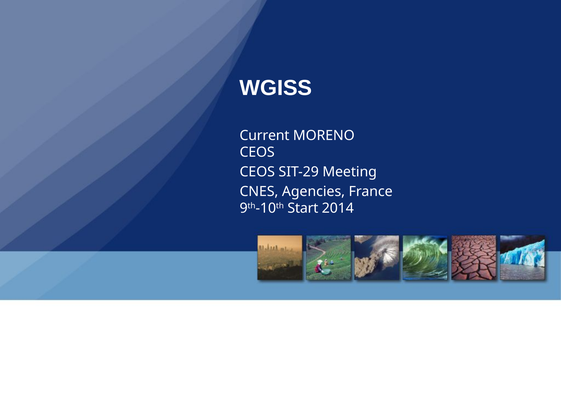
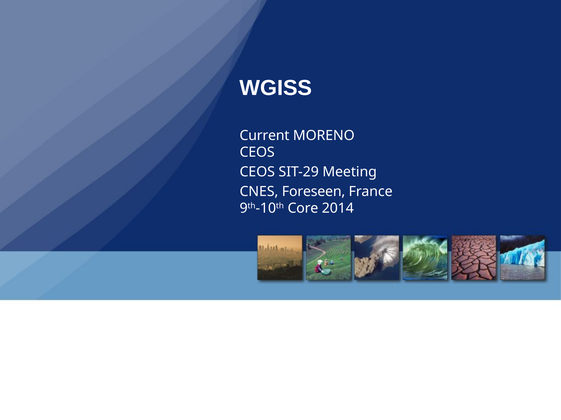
Agencies: Agencies -> Foreseen (314, 192)
Start: Start -> Core (303, 209)
